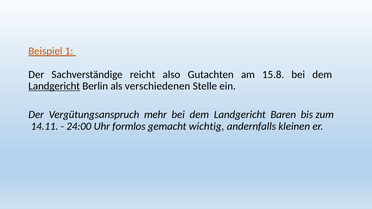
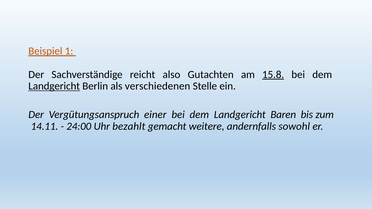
15.8 underline: none -> present (273, 75)
mehr: mehr -> einer (155, 115)
formlos: formlos -> bezahlt (129, 126)
wichtig: wichtig -> weitere (207, 126)
kleinen: kleinen -> sowohl (294, 126)
